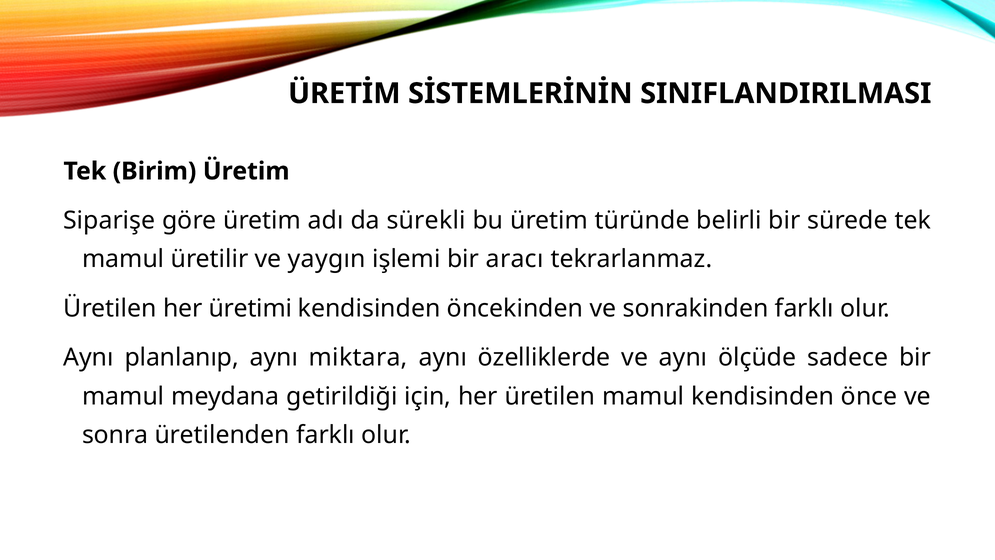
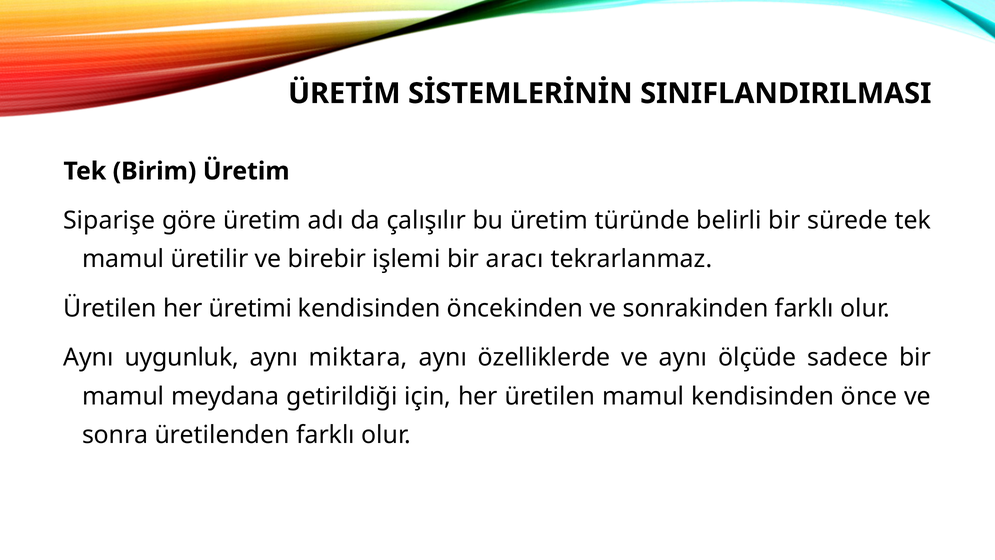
sürekli: sürekli -> çalışılır (426, 220)
yaygın: yaygın -> birebir (327, 259)
planlanıp: planlanıp -> uygunluk (182, 357)
